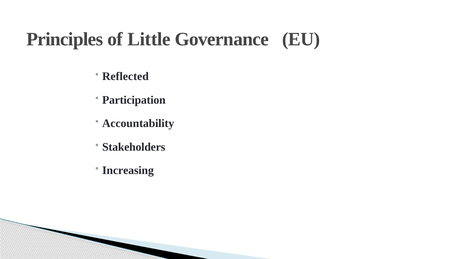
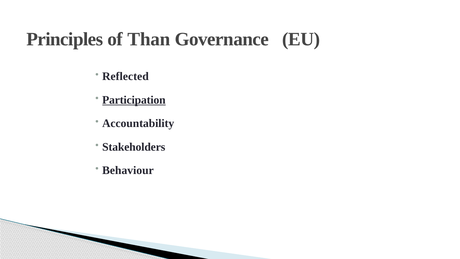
Little: Little -> Than (149, 39)
Participation underline: none -> present (134, 100)
Increasing: Increasing -> Behaviour (128, 170)
